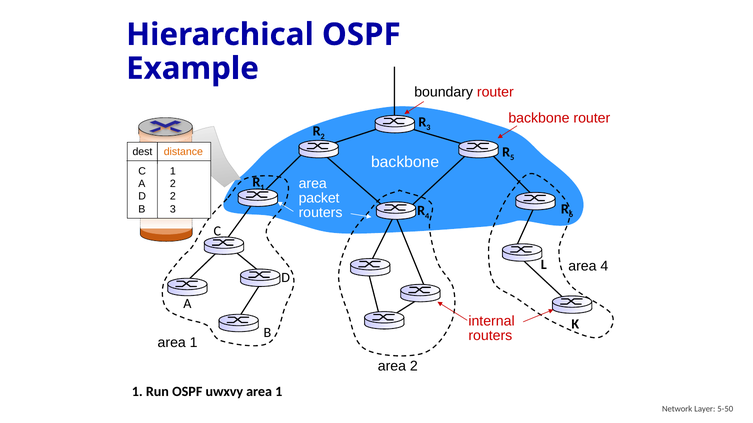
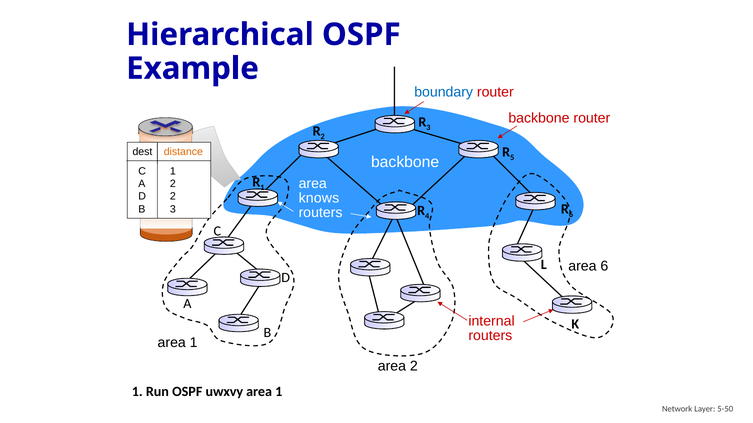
boundary colour: black -> blue (444, 92)
packet: packet -> knows (319, 198)
area 4: 4 -> 6 (604, 266)
